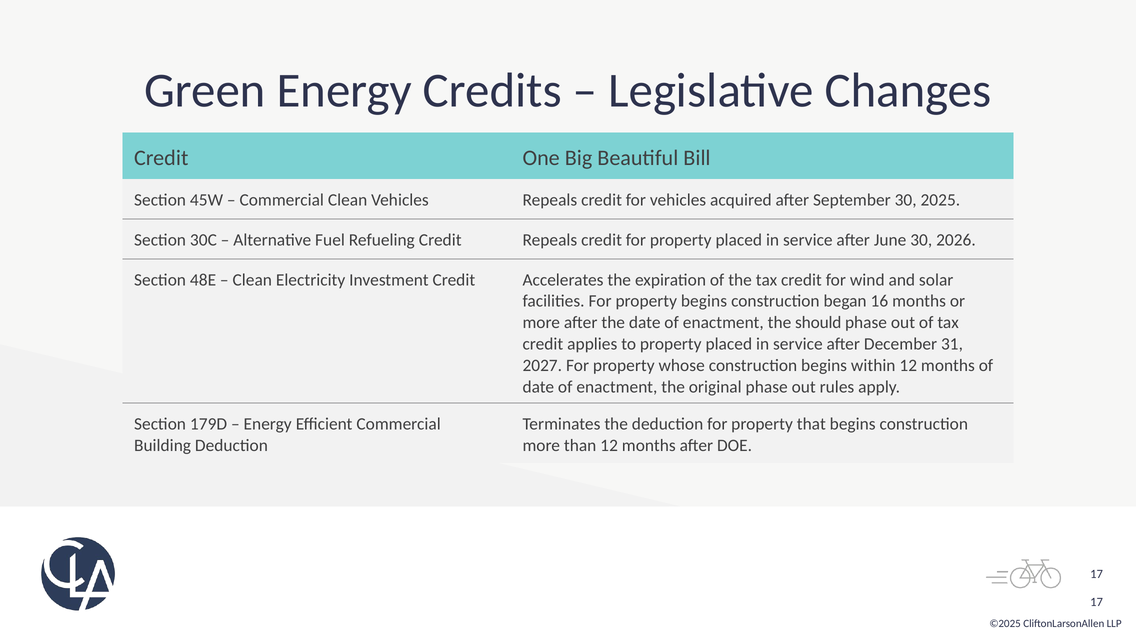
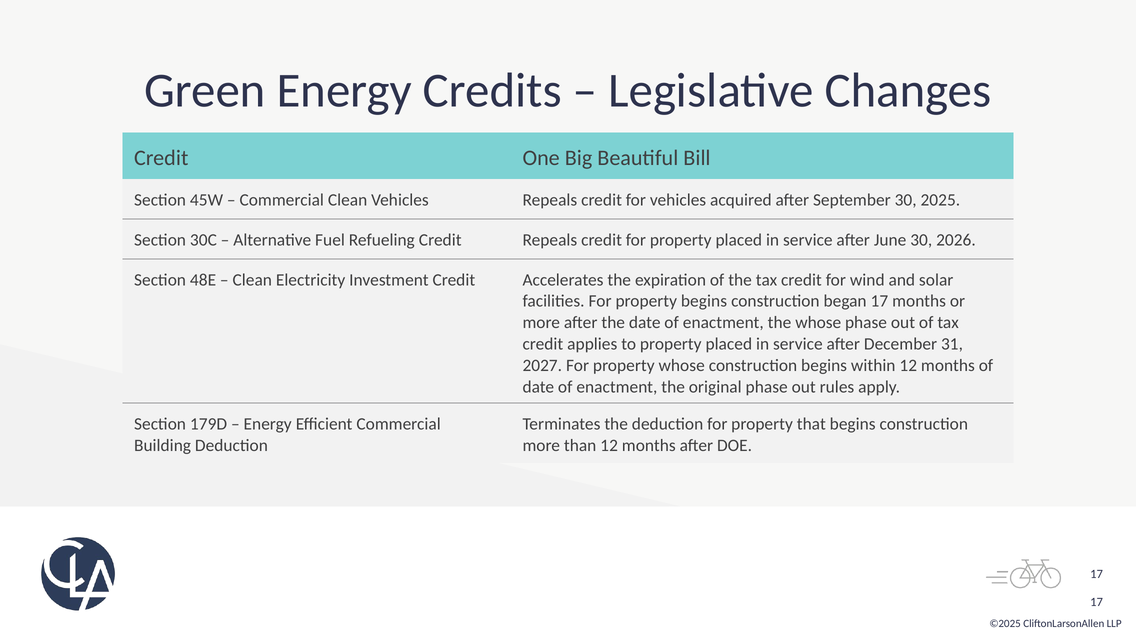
began 16: 16 -> 17 (879, 301)
the should: should -> whose (818, 323)
